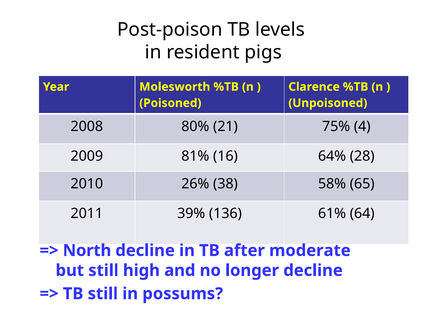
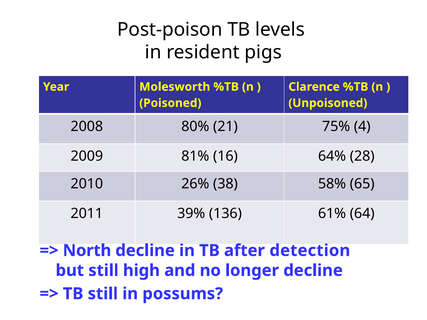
moderate: moderate -> detection (310, 251)
